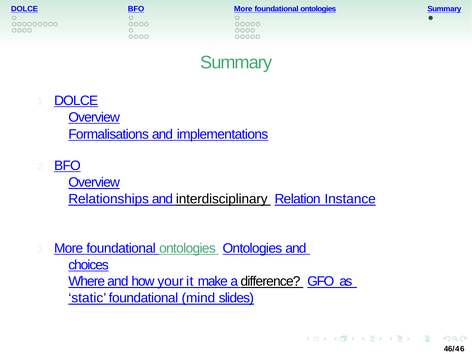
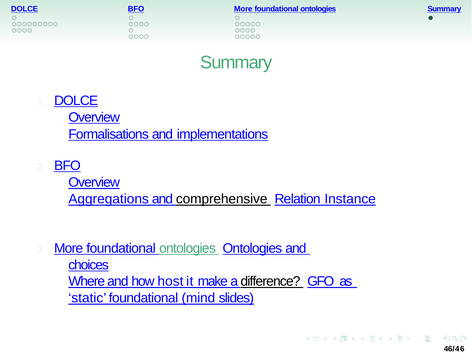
Relationships: Relationships -> Aggregations (109, 199)
interdisciplinary: interdisciplinary -> comprehensive (222, 199)
your: your -> host (170, 282)
